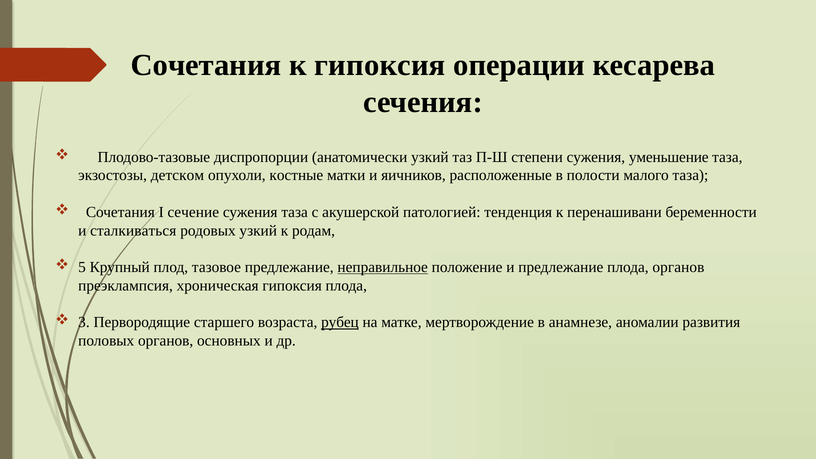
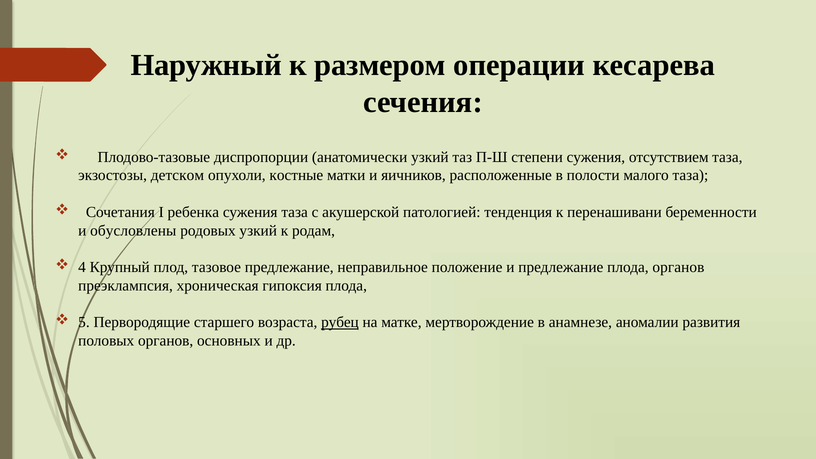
Сочетания: Сочетания -> Наружный (206, 65)
к гипоксия: гипоксия -> размером (380, 65)
уменьшение: уменьшение -> отсутствием (669, 157)
сечение: сечение -> ребенка (193, 212)
сталкиваться: сталкиваться -> обусловлены (133, 230)
5: 5 -> 4 (82, 267)
неправильное underline: present -> none (383, 267)
3: 3 -> 5 (84, 322)
